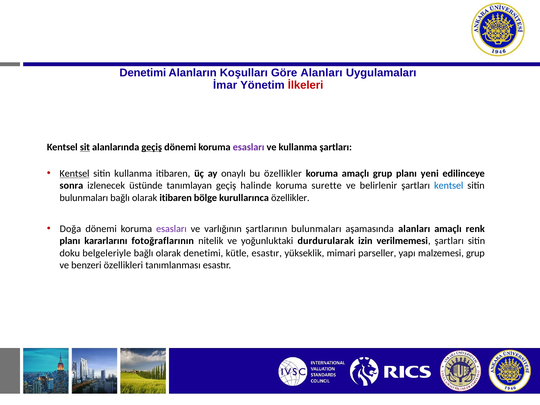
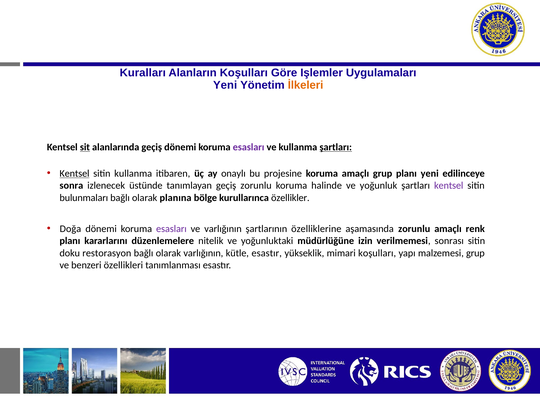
Denetimi: Denetimi -> Kuralları (143, 73)
Göre Alanları: Alanları -> Işlemler (322, 73)
İmar: İmar -> Yeni (225, 85)
İlkeleri colour: red -> orange (306, 85)
geçiş underline: present -> none (152, 147)
şartları underline: none -> present (336, 147)
bu özellikler: özellikler -> projesine (283, 173)
geçiş halinde: halinde -> zorunlu (256, 186)
surette: surette -> halinde (327, 186)
belirlenir: belirlenir -> yoğunluk (379, 186)
kentsel colour: blue -> purple (449, 186)
olarak itibaren: itibaren -> planına (176, 198)
şartlarının bulunmaları: bulunmaları -> özelliklerine (316, 229)
aşamasında alanları: alanları -> zorunlu (414, 229)
fotoğraflarının: fotoğraflarının -> düzenlemelere (163, 241)
durdurularak: durdurularak -> müdürlüğüne (326, 241)
verilmemesi şartları: şartları -> sonrası (449, 241)
belgeleriyle: belgeleriyle -> restorasyon (107, 253)
olarak denetimi: denetimi -> varlığının (203, 253)
mimari parseller: parseller -> koşulları (377, 253)
